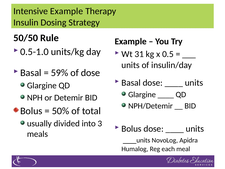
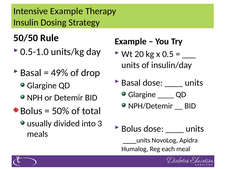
31: 31 -> 20 (139, 54)
59%: 59% -> 49% (60, 73)
of dose: dose -> drop (91, 73)
